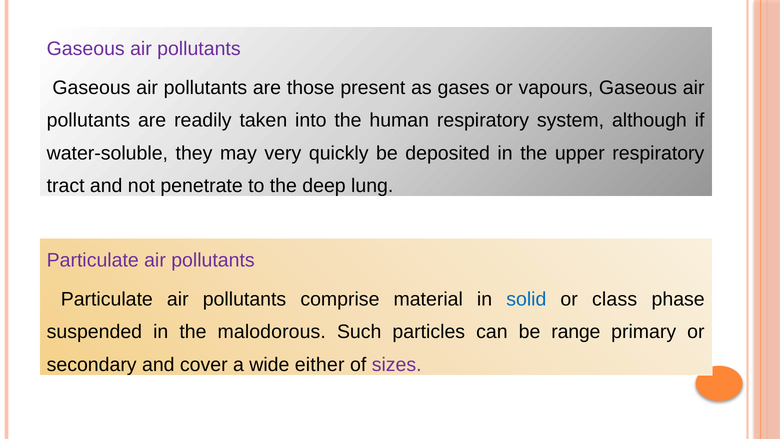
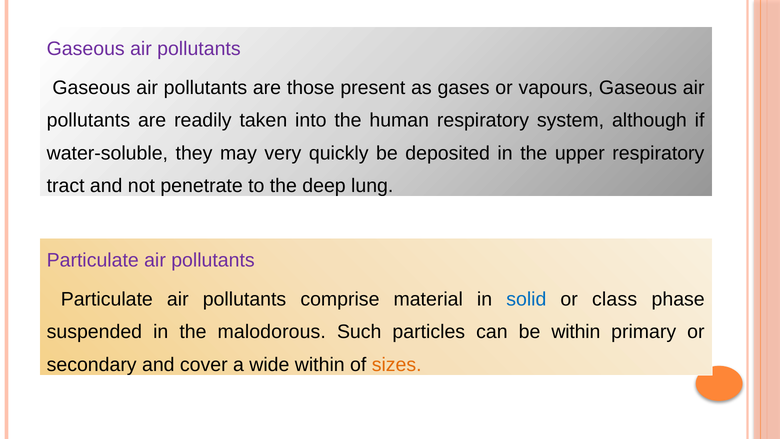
be range: range -> within (576, 332)
wide either: either -> within (320, 364)
sizes colour: purple -> orange (397, 364)
